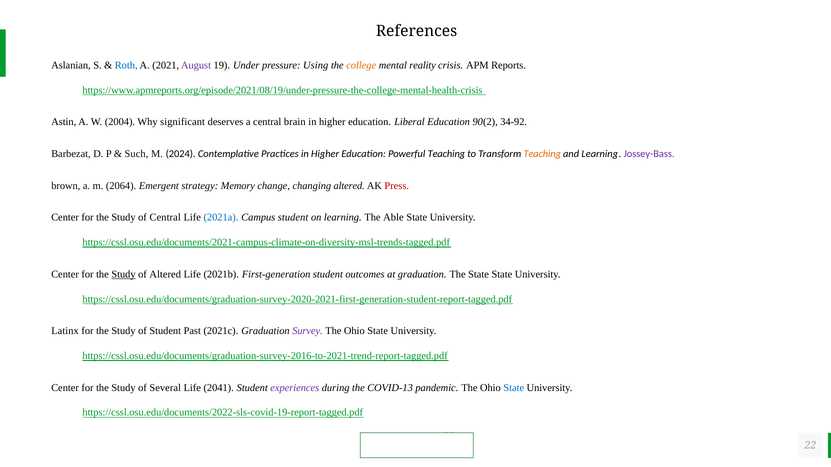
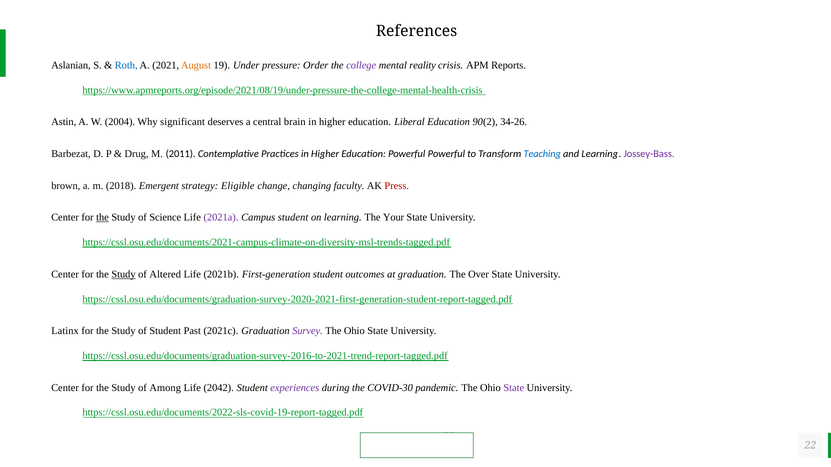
August colour: purple -> orange (196, 65)
Using: Using -> Order (316, 65)
college colour: orange -> purple (361, 65)
34-92: 34-92 -> 34-26 (514, 122)
Such: Such -> Drug (137, 154)
2024: 2024 -> 2011 (181, 154)
Powerful Teaching: Teaching -> Powerful (446, 154)
Teaching colour: orange -> blue (542, 154)
2064: 2064 -> 2018 (121, 186)
Memory: Memory -> Eligible (238, 186)
changing altered: altered -> faculty (349, 186)
the underline: none -> present (102, 218)
of Central: Central -> Science (165, 218)
2021a colour: blue -> purple (221, 218)
Able: Able -> Your (394, 218)
The State: State -> Over (479, 274)
Several: Several -> Among (165, 388)
2041: 2041 -> 2042 (219, 388)
COVID-13: COVID-13 -> COVID-30 (390, 388)
State colour: blue -> purple (514, 388)
